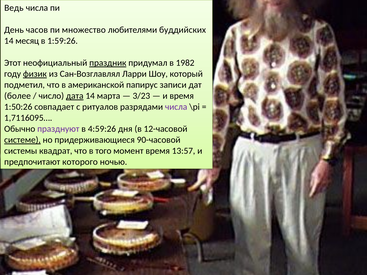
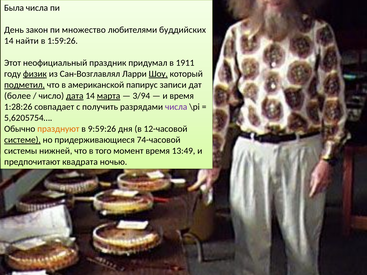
Ведь: Ведь -> Была (14, 8)
часов: часов -> закон (37, 30)
месяц: месяц -> найти (27, 41)
праздник underline: present -> none (108, 63)
1982: 1982 -> 1911 (185, 63)
Шоу underline: none -> present (158, 74)
подметил underline: none -> present (25, 85)
марта underline: none -> present (109, 96)
3/23: 3/23 -> 3/94 (141, 96)
1:50:26: 1:50:26 -> 1:28:26 (18, 107)
ритуалов: ритуалов -> получить (100, 107)
1,7116095…: 1,7116095… -> 5,6205754… (28, 118)
празднуют colour: purple -> orange (58, 129)
4:59:26: 4:59:26 -> 9:59:26 (102, 129)
90-часовой: 90-часовой -> 74-часовой (159, 140)
квадрат: квадрат -> нижней (56, 151)
13:57: 13:57 -> 13:49 (184, 151)
которого: которого -> квадрата (80, 162)
